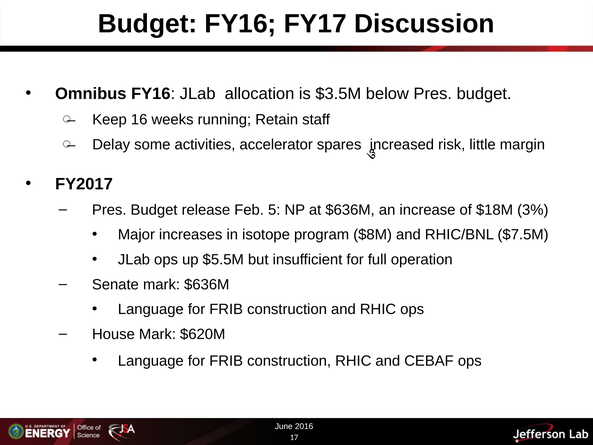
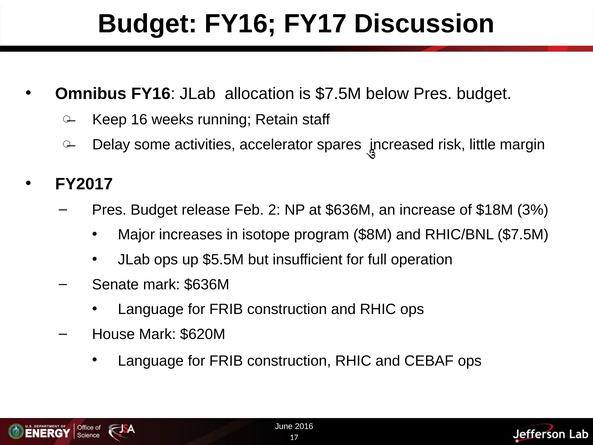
is $3.5M: $3.5M -> $7.5M (338, 94)
5: 5 -> 2 (274, 210)
